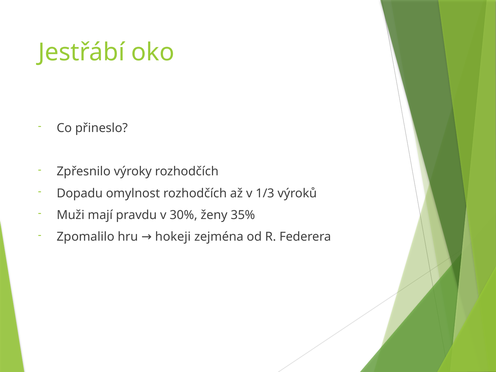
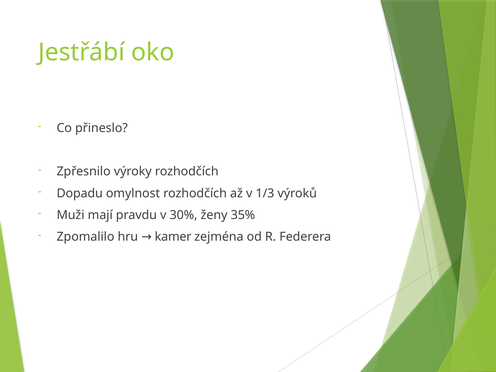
hokeji: hokeji -> kamer (173, 237)
